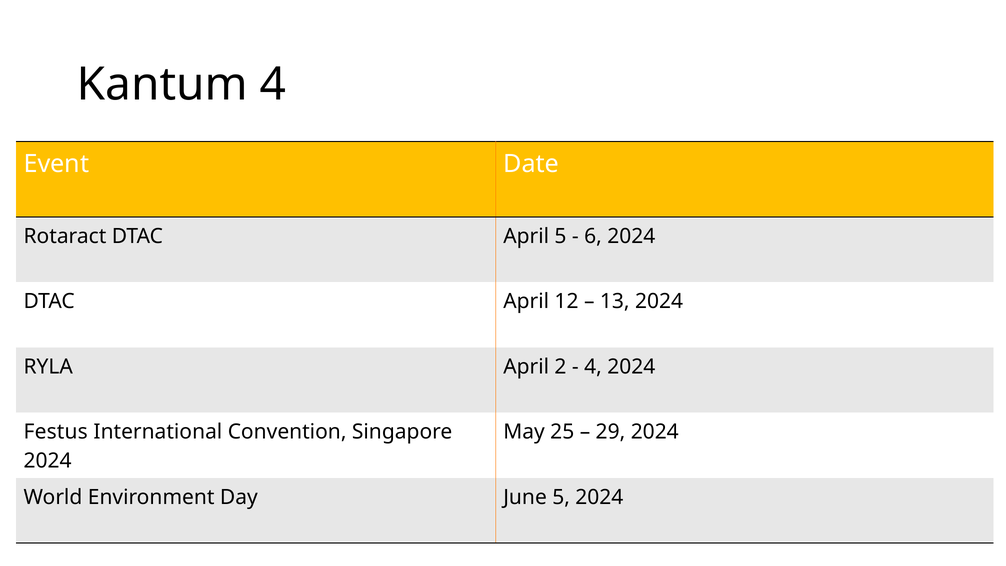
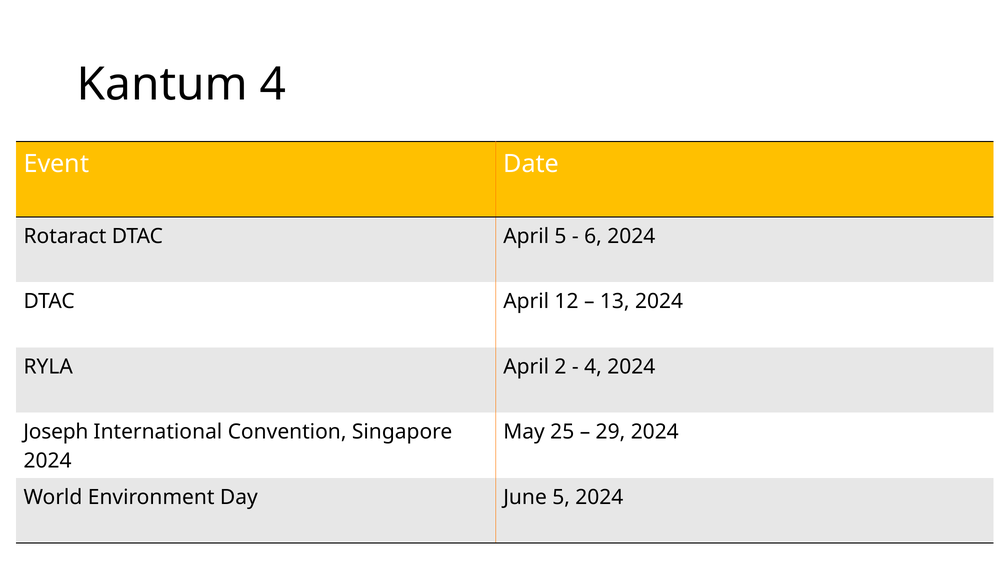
Festus: Festus -> Joseph (56, 432)
